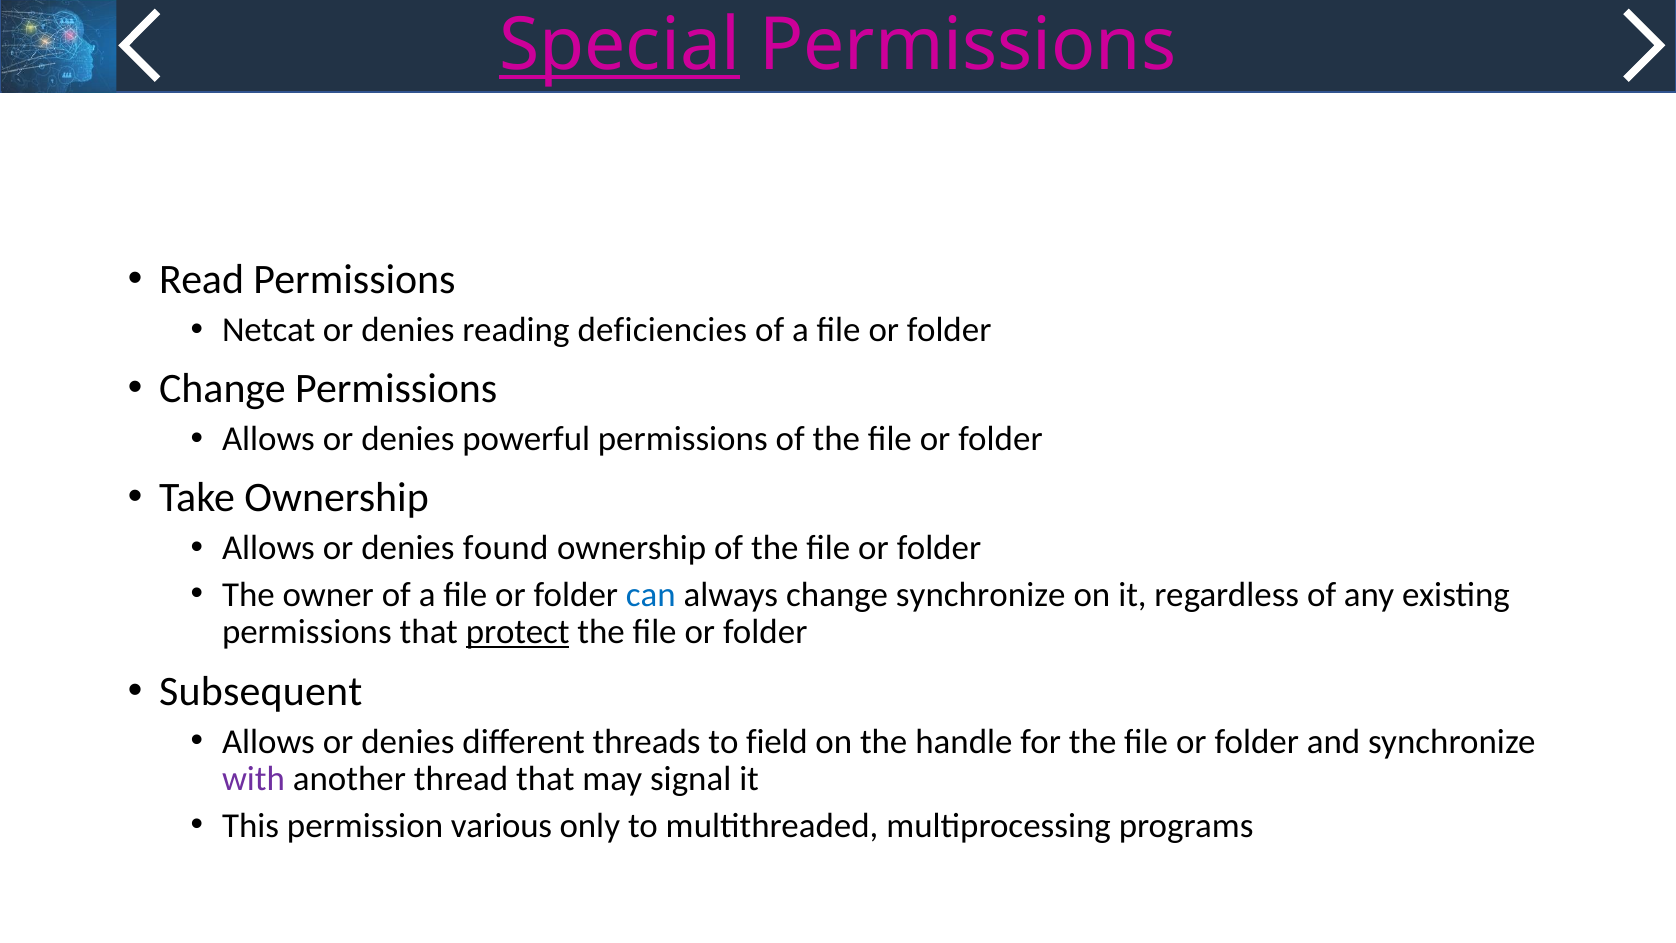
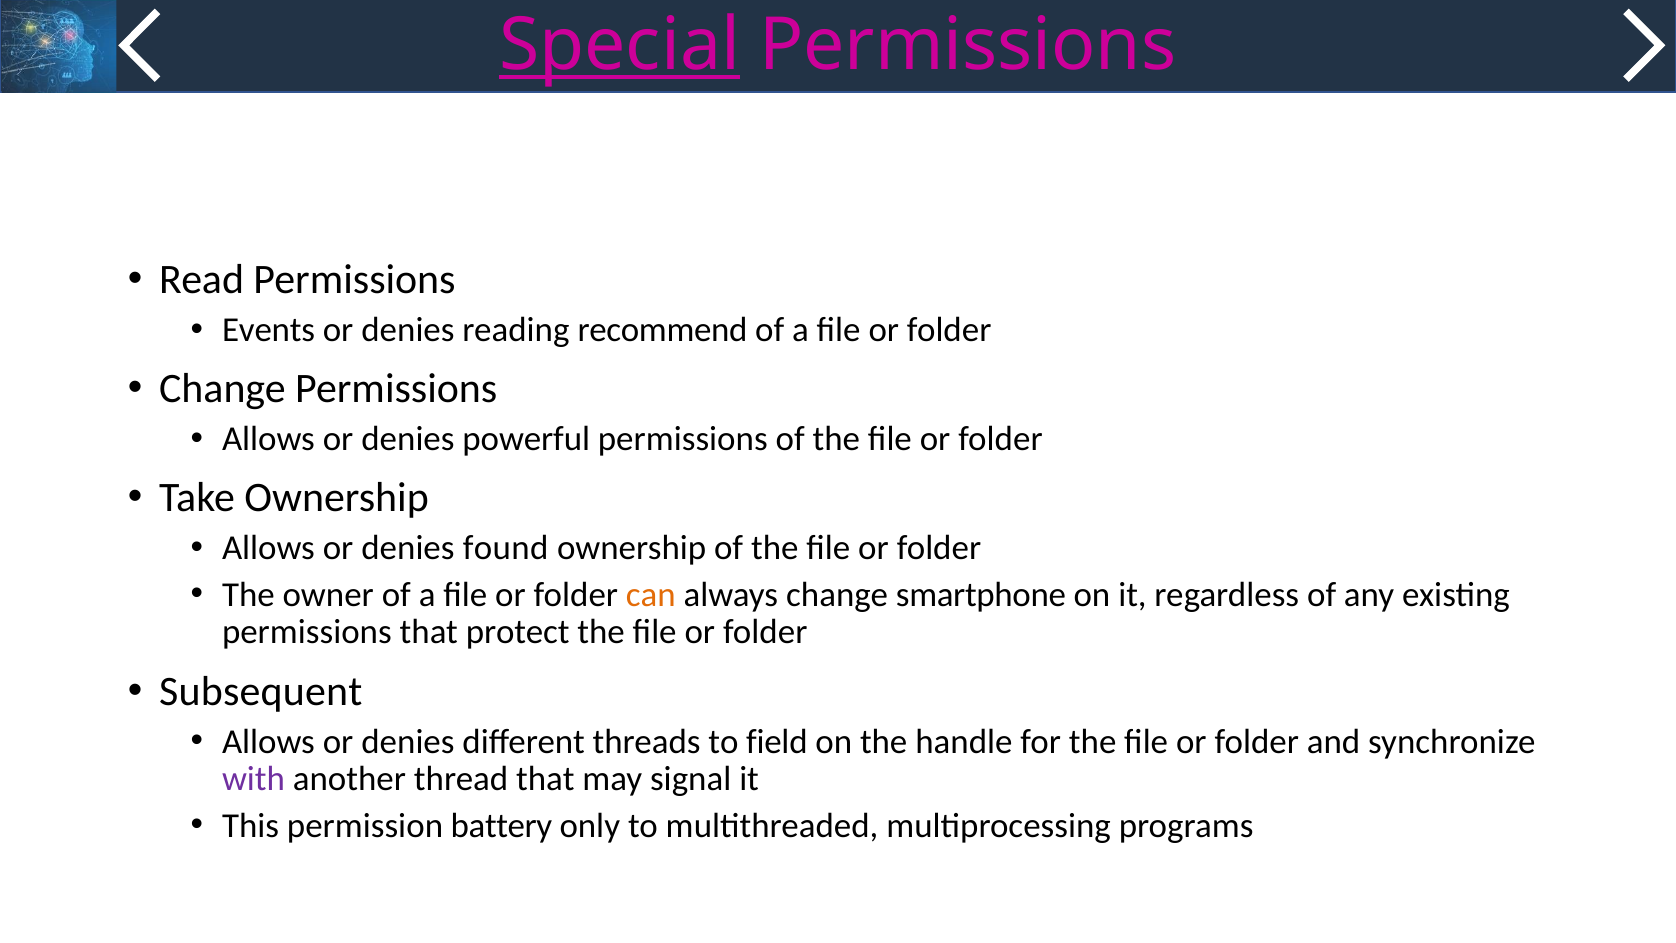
Netcat: Netcat -> Events (269, 330)
deficiencies: deficiencies -> recommend (663, 330)
can colour: blue -> orange (651, 594)
change synchronize: synchronize -> smartphone (981, 594)
protect underline: present -> none (518, 632)
various: various -> battery (501, 825)
